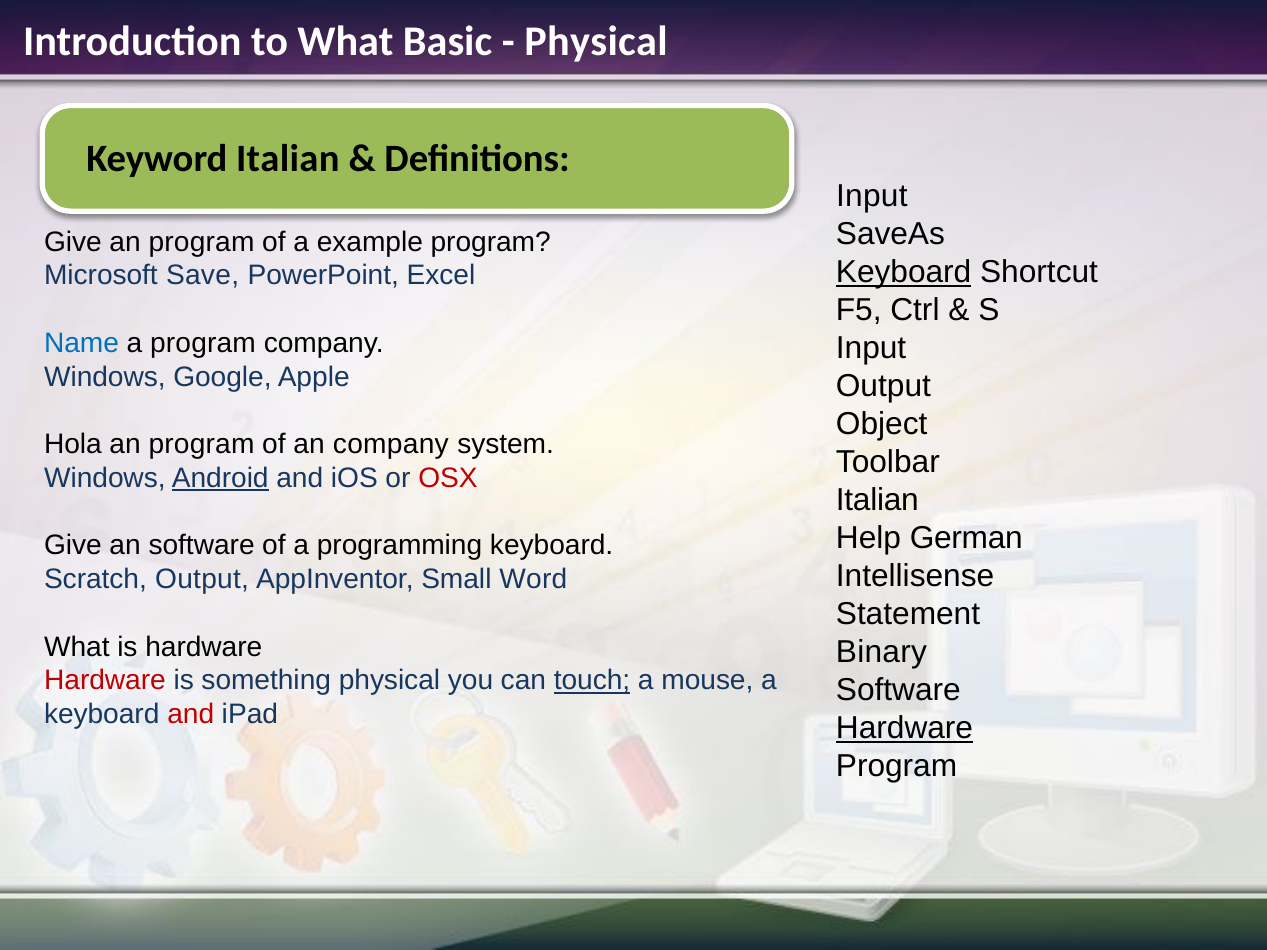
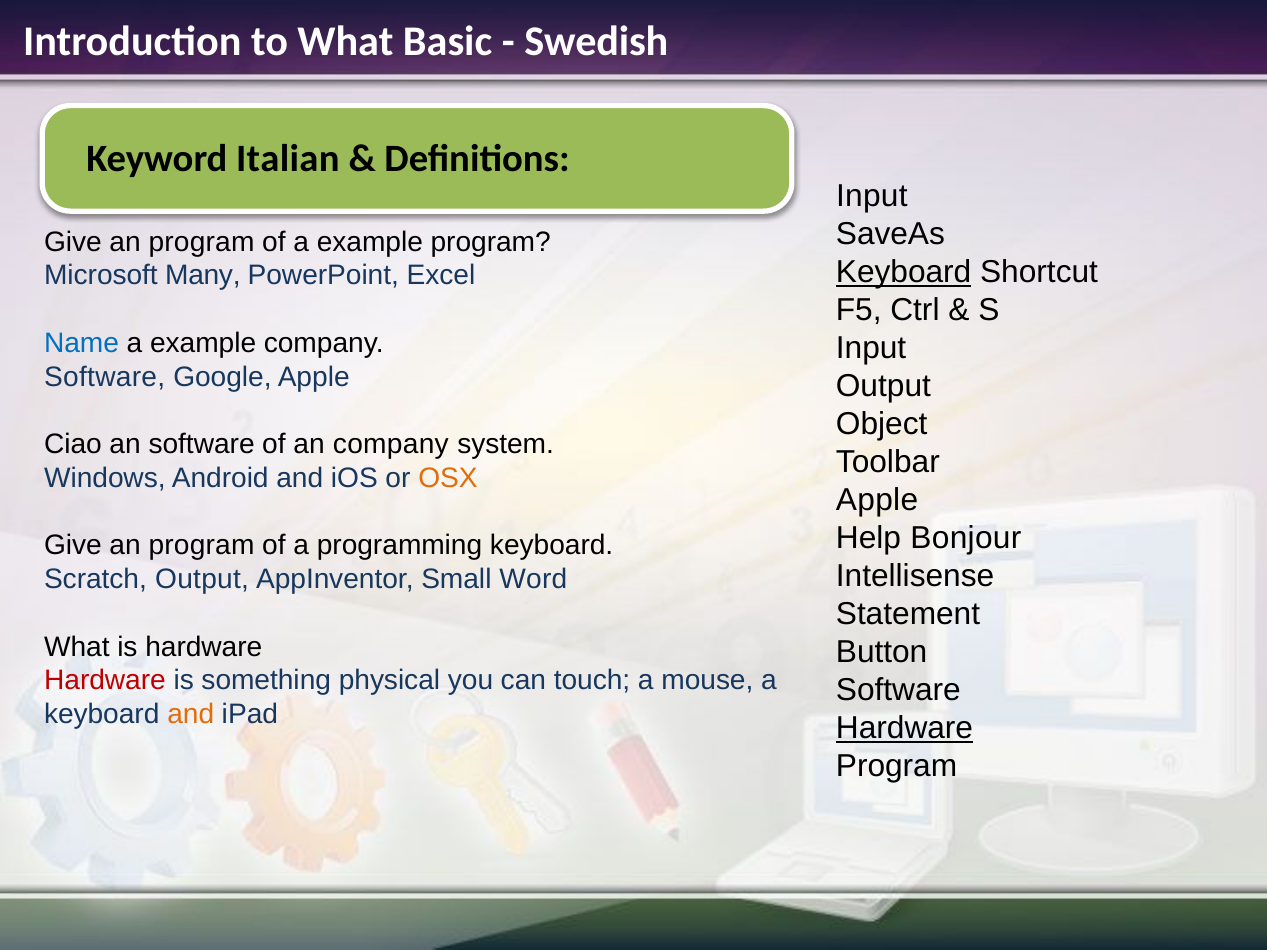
Physical: Physical -> Swedish (596, 42)
Save: Save -> Many (203, 276)
program: program -> example (203, 343)
Windows: Windows -> Software (105, 377)
Hola: Hola -> Ciao (73, 444)
program: program -> software (202, 444)
Android underline: present -> none (220, 478)
OSX colour: red -> orange (448, 478)
Italian: Italian -> Apple (877, 500)
German: German -> Bonjour (966, 538)
software: software -> program (201, 546)
Binary: Binary -> Button (882, 652)
touch underline: present -> none (592, 681)
and colour: red -> orange (191, 715)
